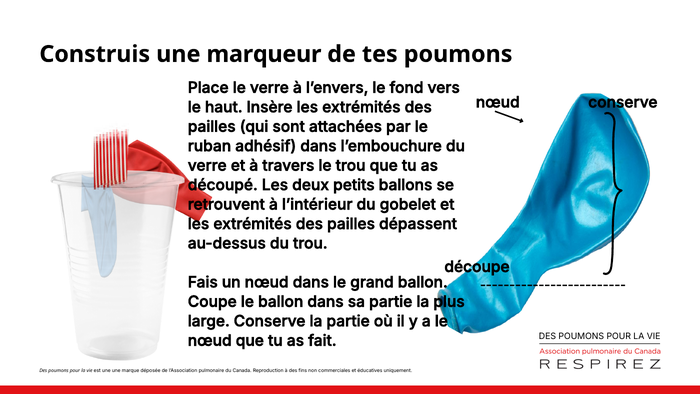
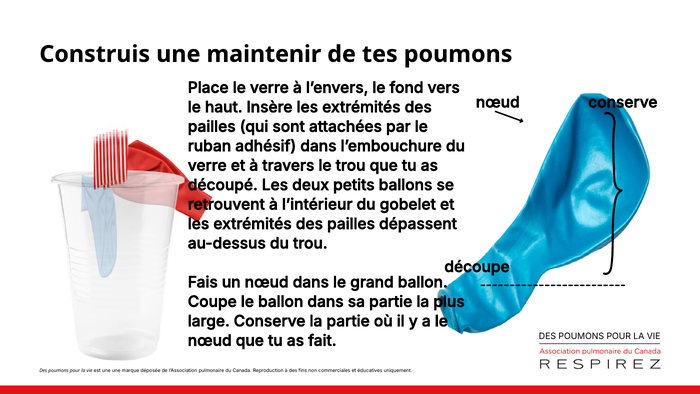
marqueur: marqueur -> maintenir (264, 54)
